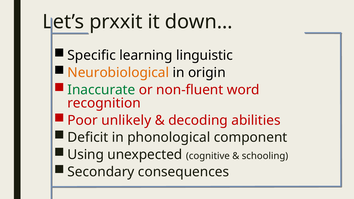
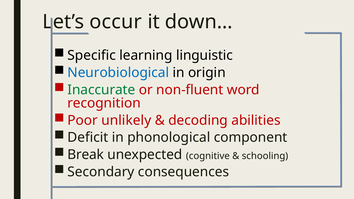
prxxit: prxxit -> occur (116, 22)
Neurobiological colour: orange -> blue (118, 73)
Using: Using -> Break (86, 155)
